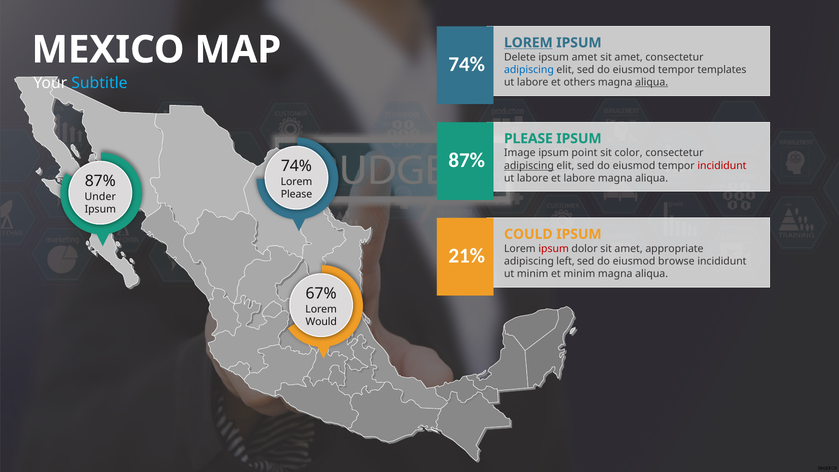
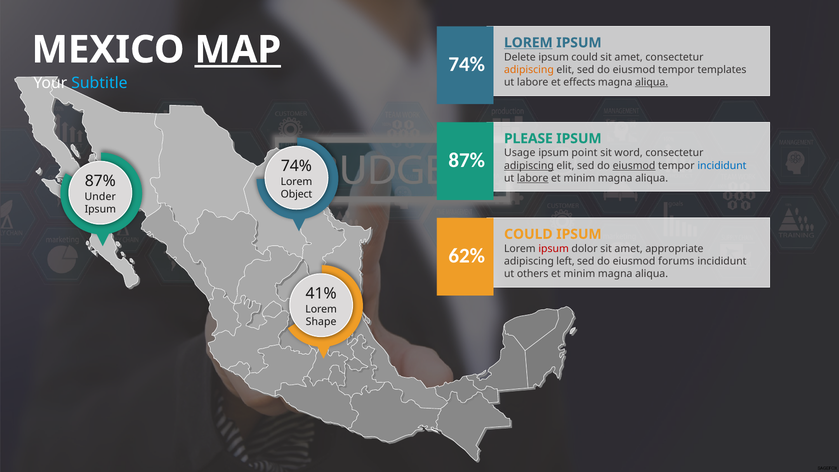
MAP underline: none -> present (238, 50)
ipsum amet: amet -> could (585, 57)
adipiscing colour: blue -> orange (529, 70)
others: others -> effects (579, 82)
Image: Image -> Usage (520, 153)
color: color -> word (629, 153)
eiusmod underline: none -> present (634, 166)
incididunt colour: red -> blue (722, 166)
labore underline: none -> present (533, 178)
labore: labore -> minim (579, 178)
Please: Please -> Object (297, 194)
21%: 21% -> 62% (467, 256)
browse: browse -> forums (676, 261)
ut minim: minim -> others (533, 274)
67%: 67% -> 41% (321, 294)
Would: Would -> Shape (321, 322)
